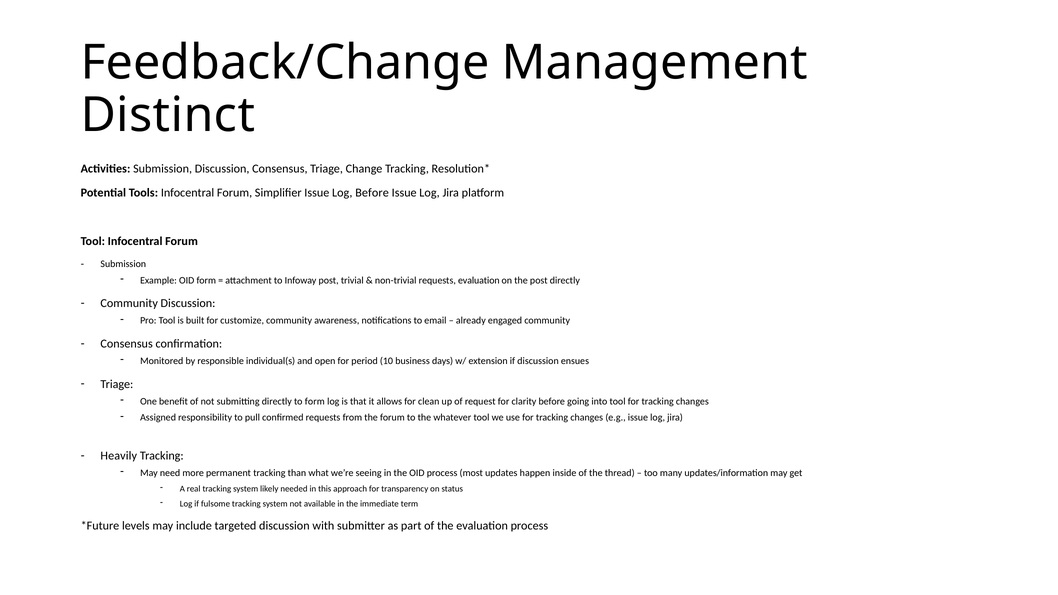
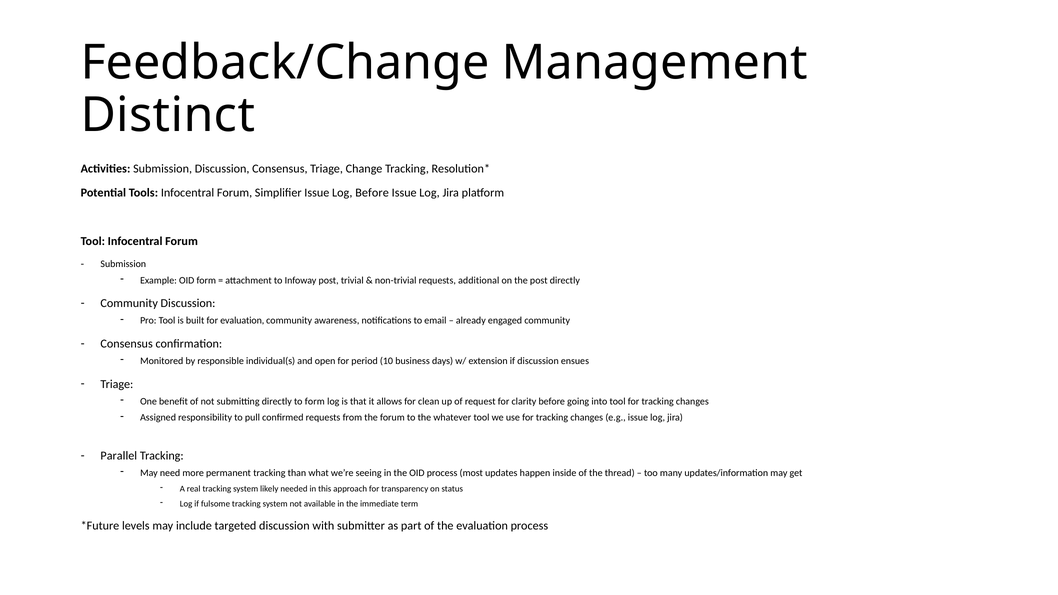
requests evaluation: evaluation -> additional (479, 280)
for customize: customize -> evaluation (242, 321)
Heavily: Heavily -> Parallel (119, 456)
